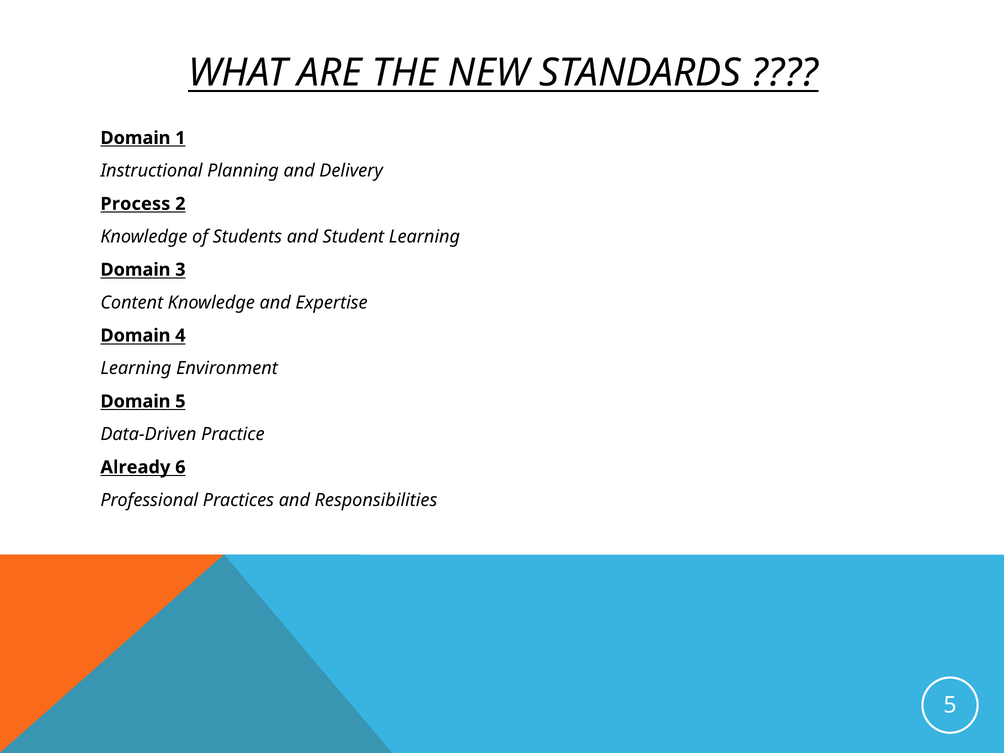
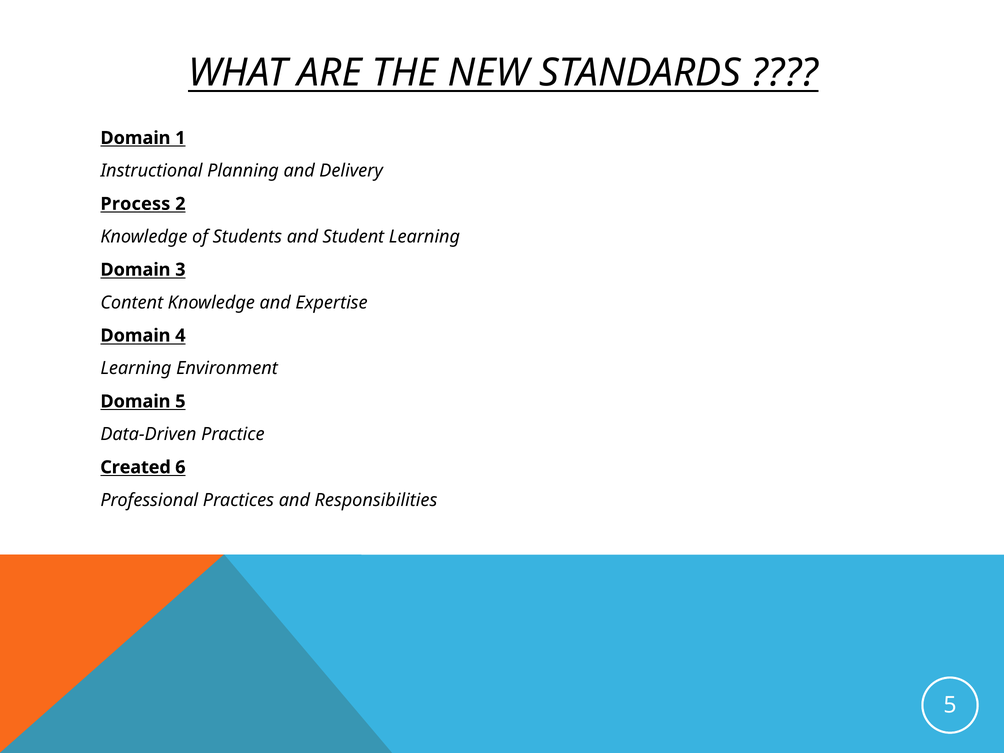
Already: Already -> Created (136, 467)
